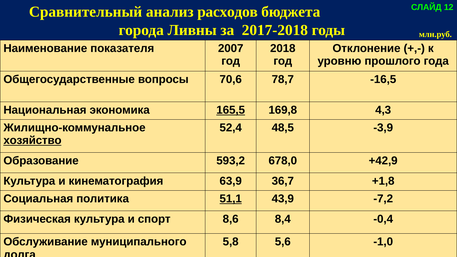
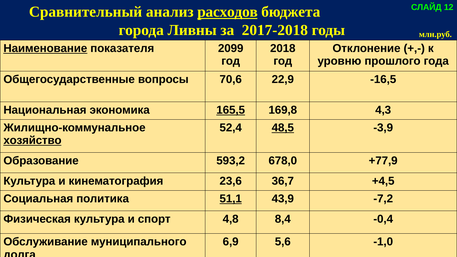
расходов underline: none -> present (228, 12)
Наименование underline: none -> present (45, 49)
2007: 2007 -> 2099 (231, 49)
78,7: 78,7 -> 22,9 (283, 79)
48,5 underline: none -> present (283, 128)
+42,9: +42,9 -> +77,9 (383, 161)
63,9: 63,9 -> 23,6 (231, 181)
+1,8: +1,8 -> +4,5 (383, 181)
8,6: 8,6 -> 4,8 (231, 219)
5,8: 5,8 -> 6,9 (231, 242)
